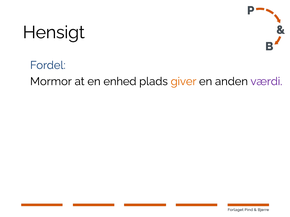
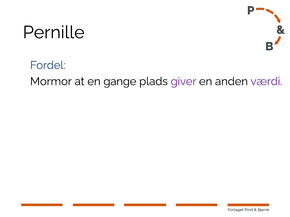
Hensigt: Hensigt -> Pernille (54, 32)
enhed: enhed -> gange (120, 82)
giver colour: orange -> purple (184, 82)
